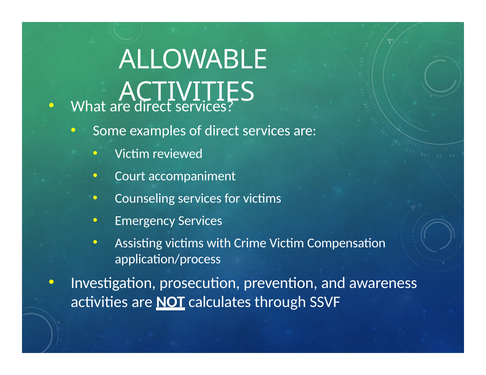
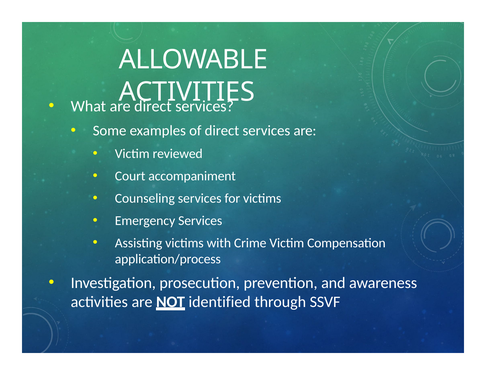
calculates: calculates -> identified (220, 302)
